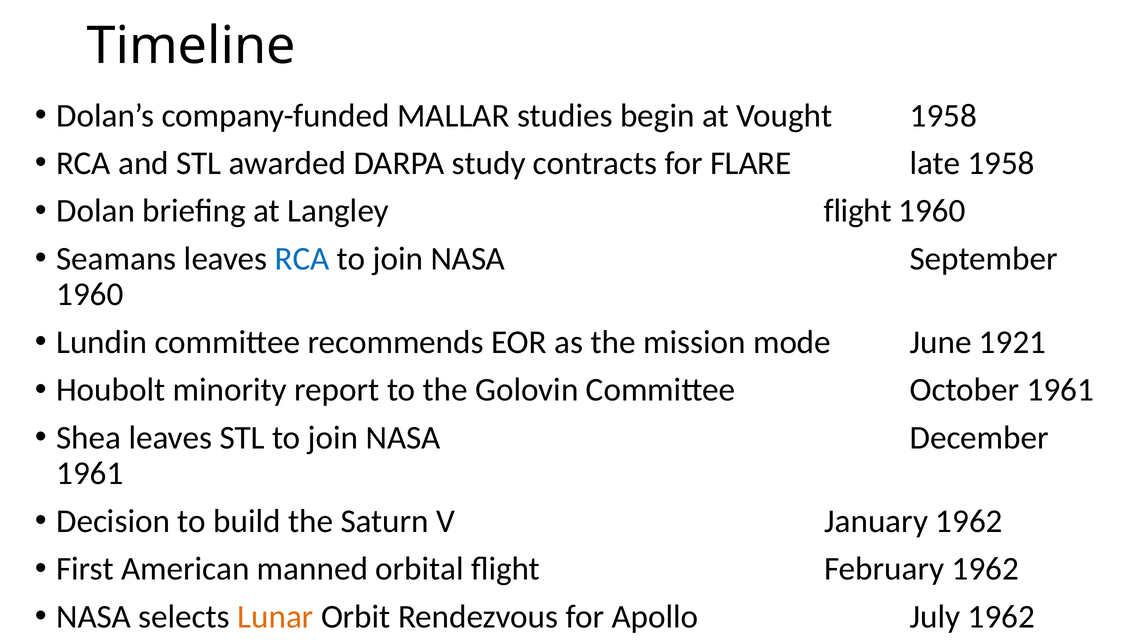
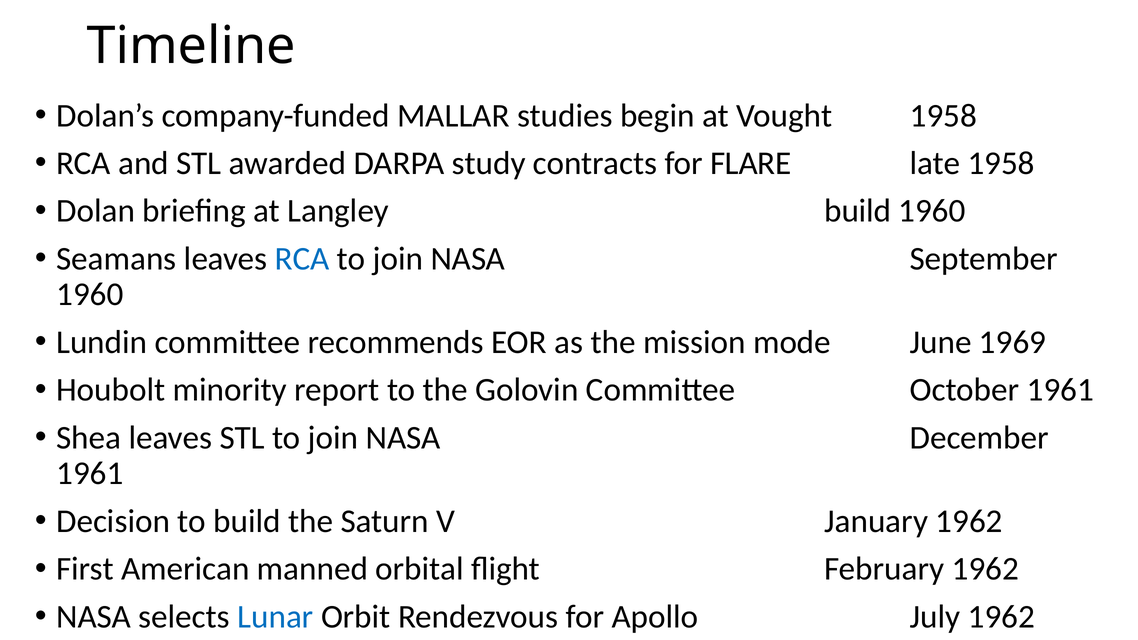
Langley flight: flight -> build (858, 211)
1921: 1921 -> 1969 (1013, 342)
Lunar colour: orange -> blue (275, 617)
